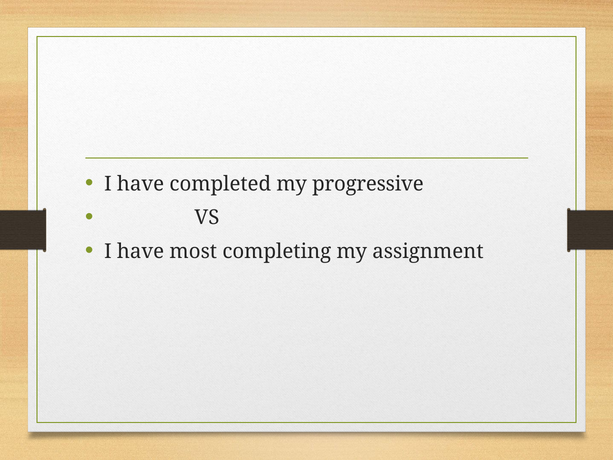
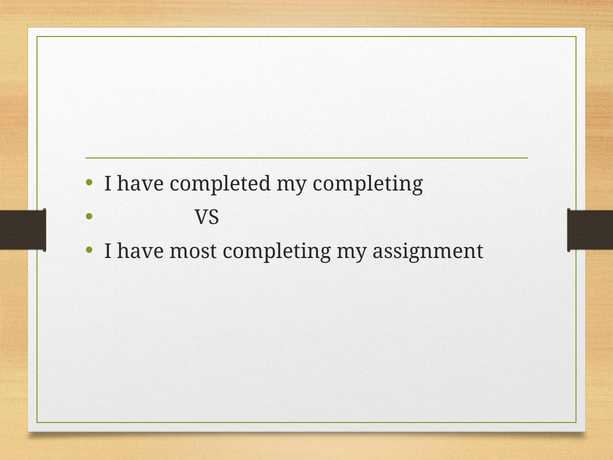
my progressive: progressive -> completing (368, 184)
